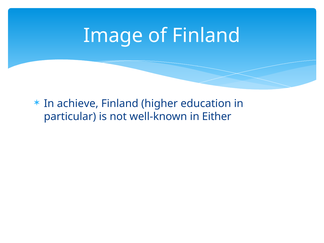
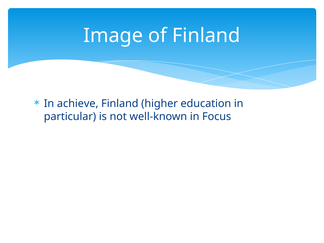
Either: Either -> Focus (217, 117)
